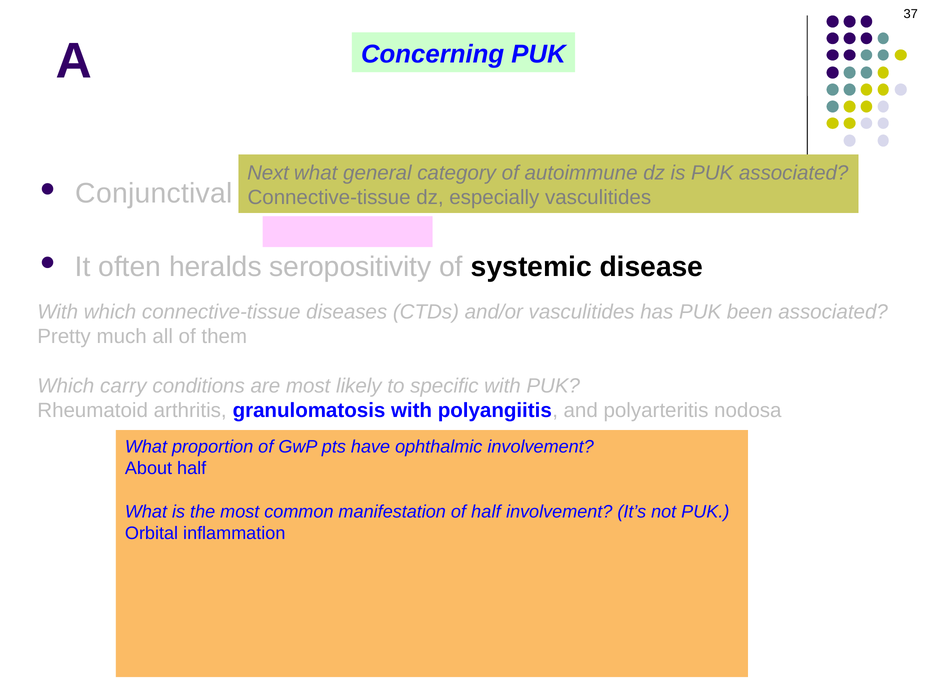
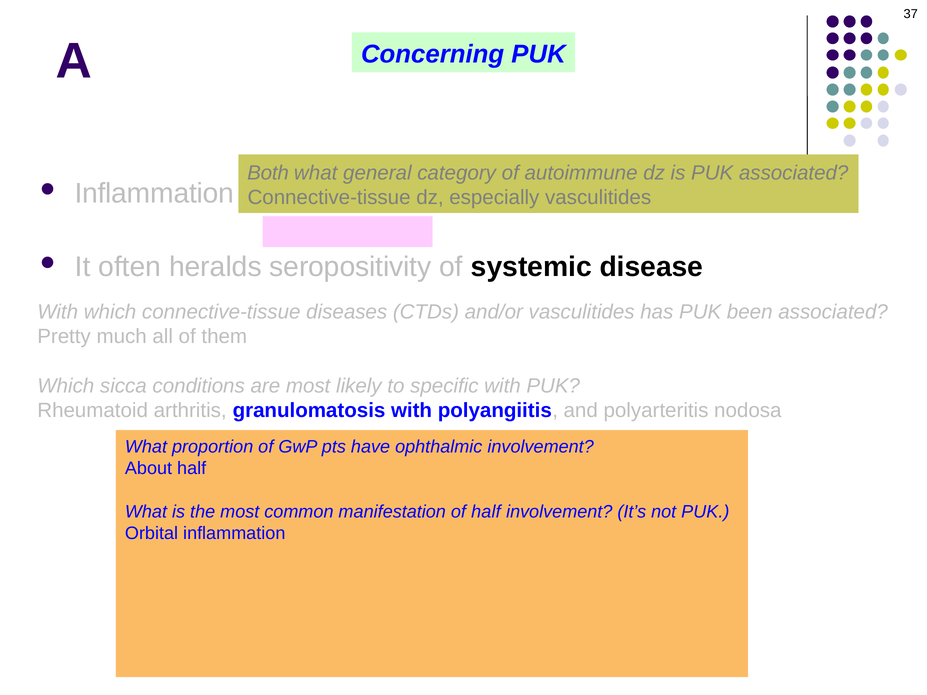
Next: Next -> Both (268, 173)
Conjunctival: Conjunctival -> Inflammation (154, 194)
carry: carry -> sicca (123, 386)
